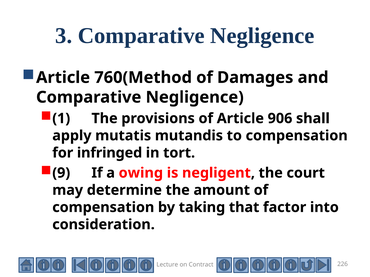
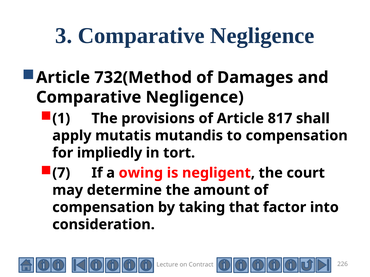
760(Method: 760(Method -> 732(Method (143, 78)
906: 906 -> 817 (280, 119)
infringed: infringed -> impliedly (110, 153)
9: 9 -> 7 (61, 173)
